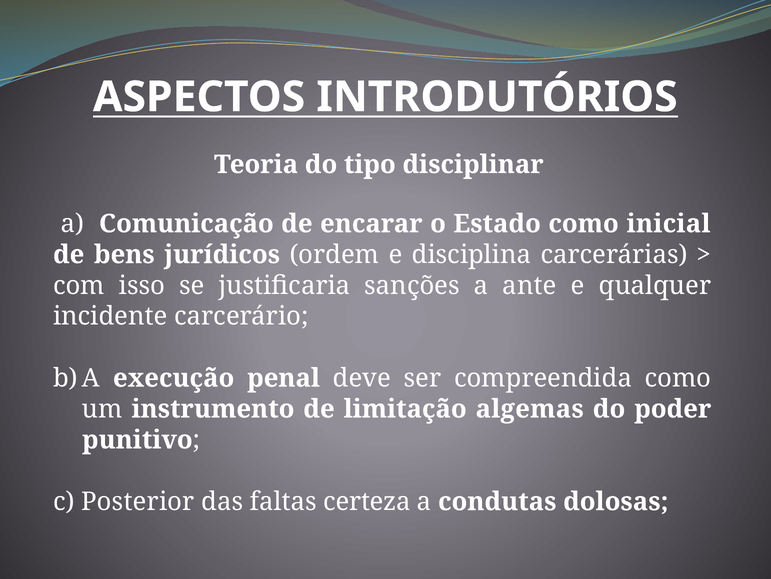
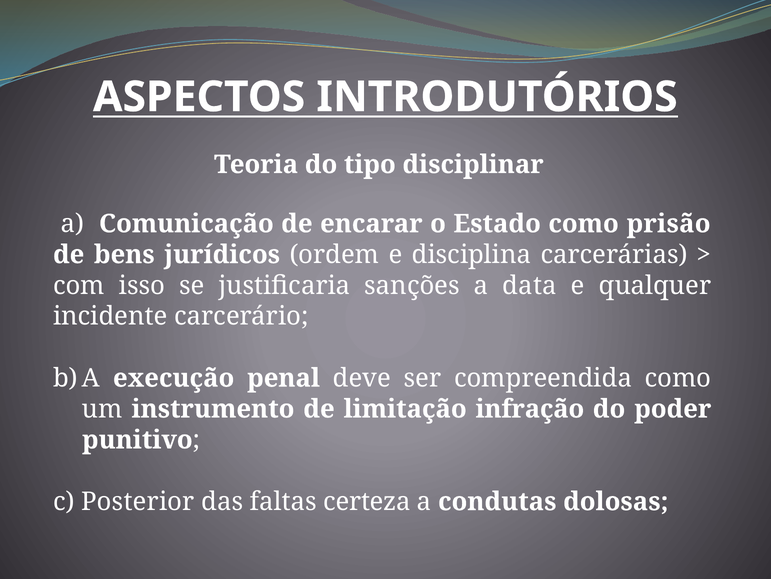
inicial: inicial -> prisão (669, 223)
ante: ante -> data (530, 285)
algemas: algemas -> infração (530, 409)
